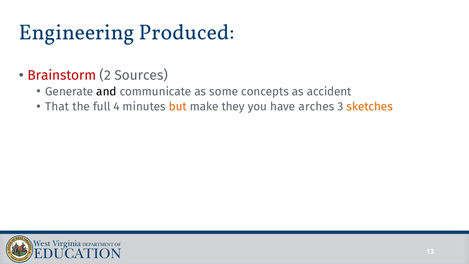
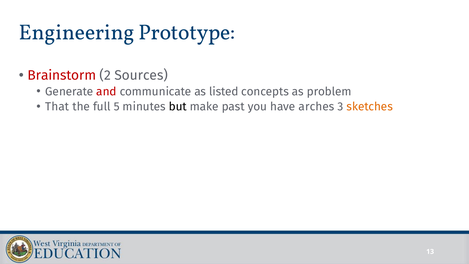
Produced: Produced -> Prototype (187, 32)
and colour: black -> red (106, 92)
some: some -> listed (224, 92)
accident: accident -> problem (329, 92)
4: 4 -> 5 (117, 107)
but colour: orange -> black (178, 107)
they: they -> past (233, 107)
